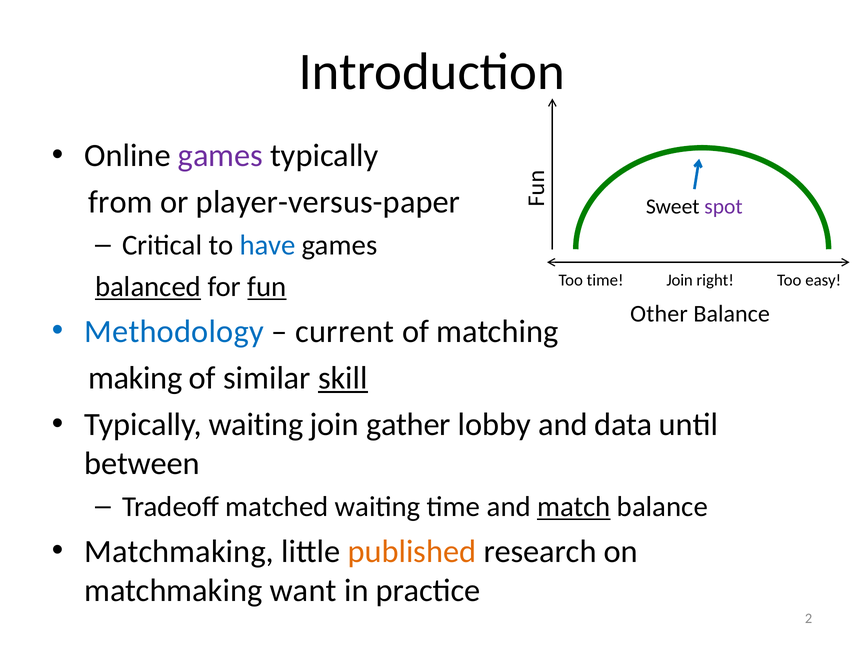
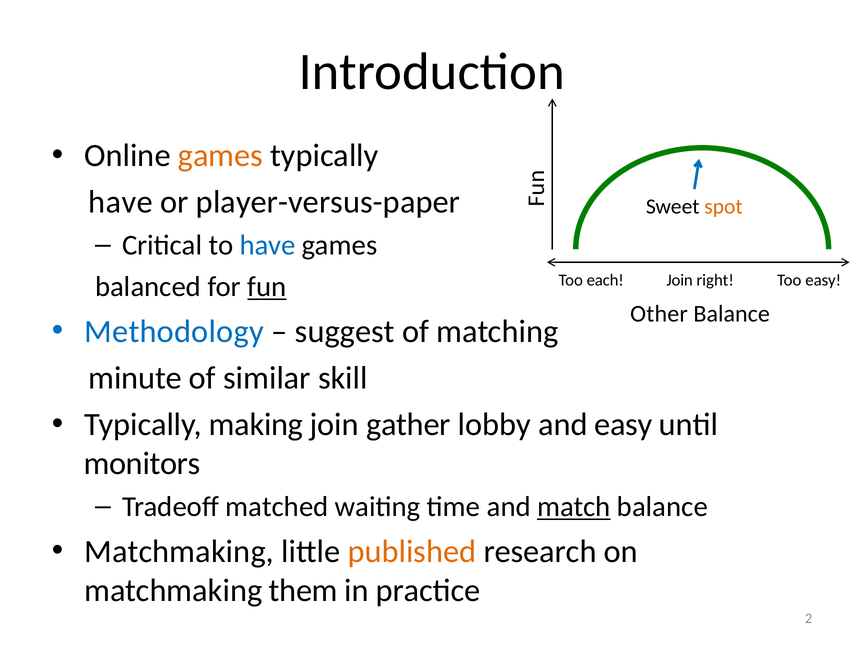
games colour: purple -> orange (220, 156)
from: from -> have (121, 202)
spot colour: purple -> orange (724, 206)
Too time: time -> each (605, 280)
balanced underline: present -> none (148, 287)
current: current -> suggest (345, 331)
making: making -> minute (135, 378)
skill underline: present -> none (343, 378)
Typically waiting: waiting -> making (256, 425)
and data: data -> easy (623, 425)
between: between -> monitors (142, 464)
want: want -> them (303, 590)
